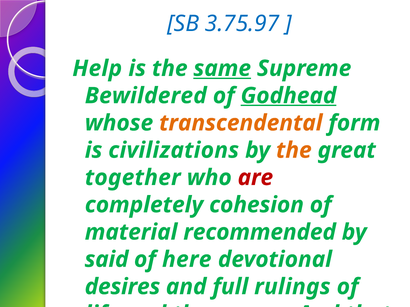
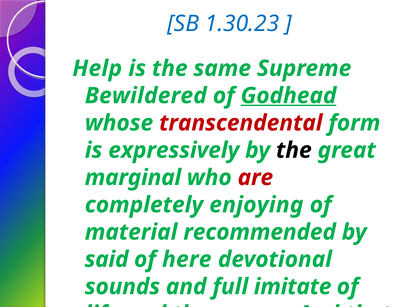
3.75.97: 3.75.97 -> 1.30.23 (242, 24)
same underline: present -> none (222, 69)
transcendental colour: orange -> red (241, 123)
civilizations: civilizations -> expressively (174, 151)
the colour: orange -> black (294, 151)
together: together -> marginal (133, 178)
cohesion: cohesion -> enjoying (256, 205)
desires: desires -> sounds (122, 287)
rulings: rulings -> imitate (293, 287)
